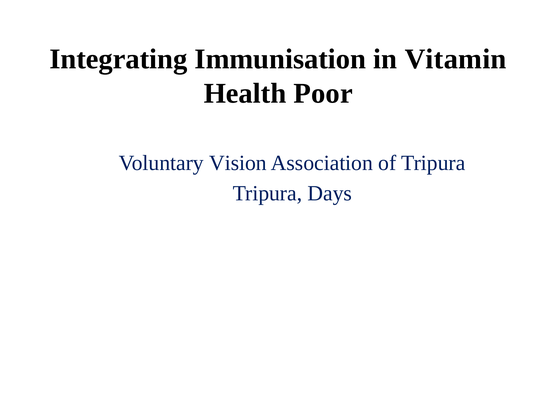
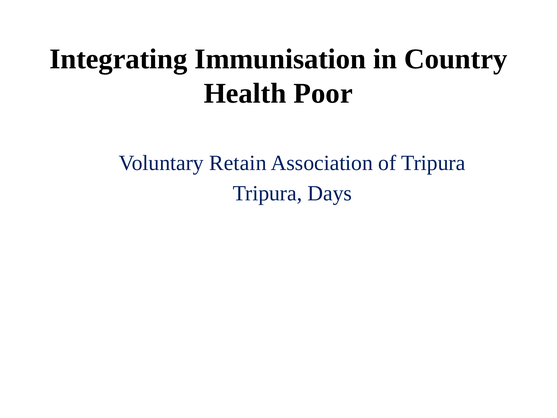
Vitamin: Vitamin -> Country (456, 59)
Vision: Vision -> Retain (238, 163)
